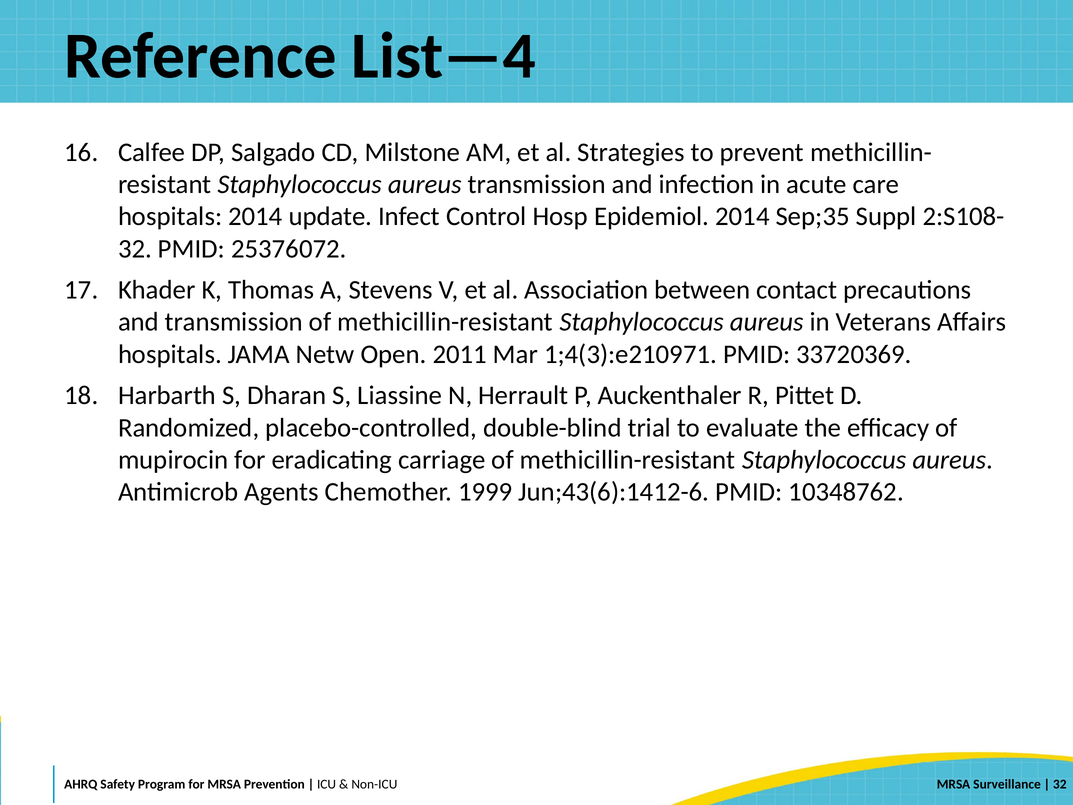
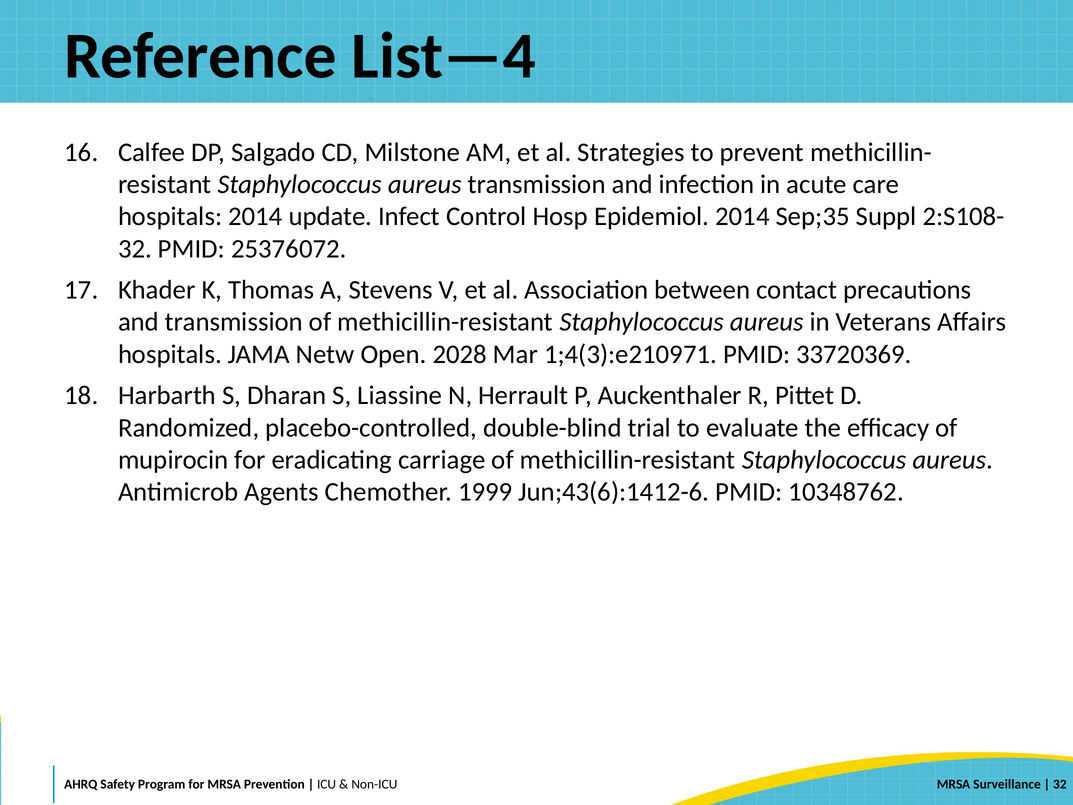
2011: 2011 -> 2028 (460, 354)
